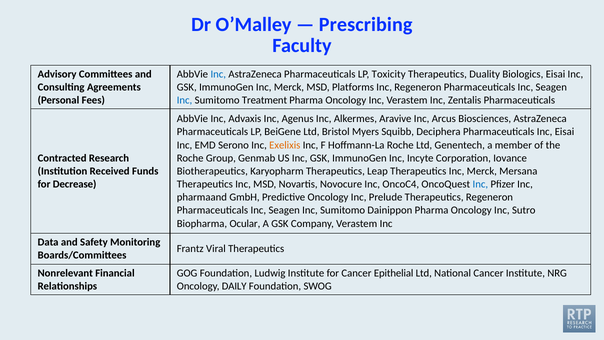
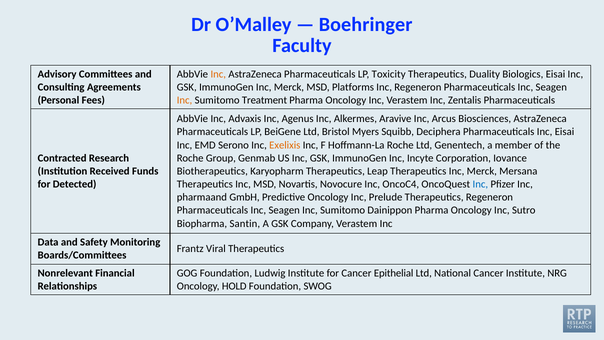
Prescribing: Prescribing -> Boehringer (366, 25)
Inc colour: blue -> orange (218, 74)
Inc colour: blue -> orange (185, 100)
Decrease: Decrease -> Detected (75, 184)
Ocular: Ocular -> Santin (245, 223)
DAILY: DAILY -> HOLD (234, 286)
